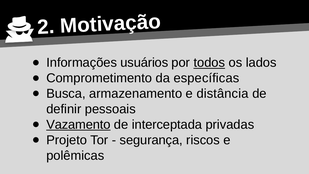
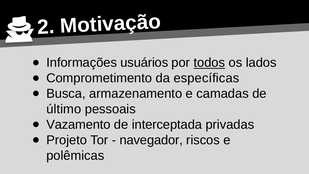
distância: distância -> camadas (223, 94)
definir: definir -> último (64, 109)
Vazamento underline: present -> none (78, 124)
segurança: segurança -> navegador (151, 140)
